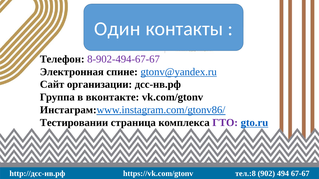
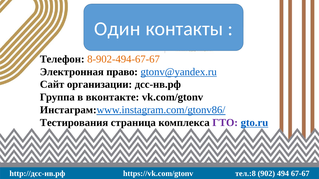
8-902-494-67-67 colour: purple -> orange (124, 59)
спине: спине -> право (122, 72)
Тестировании: Тестировании -> Тестирования (74, 123)
